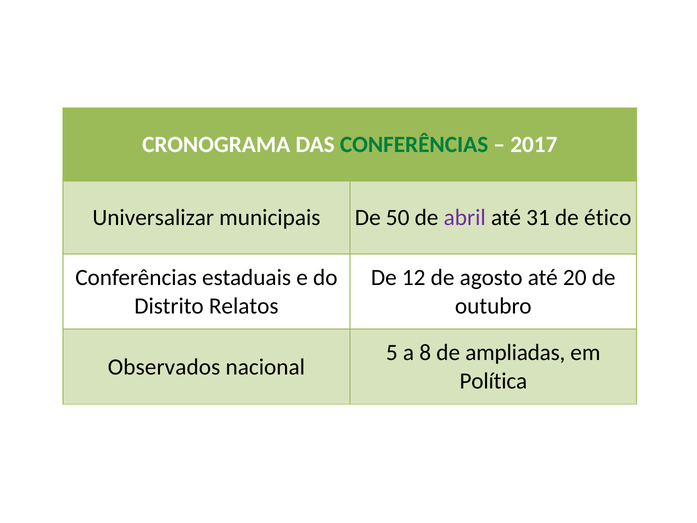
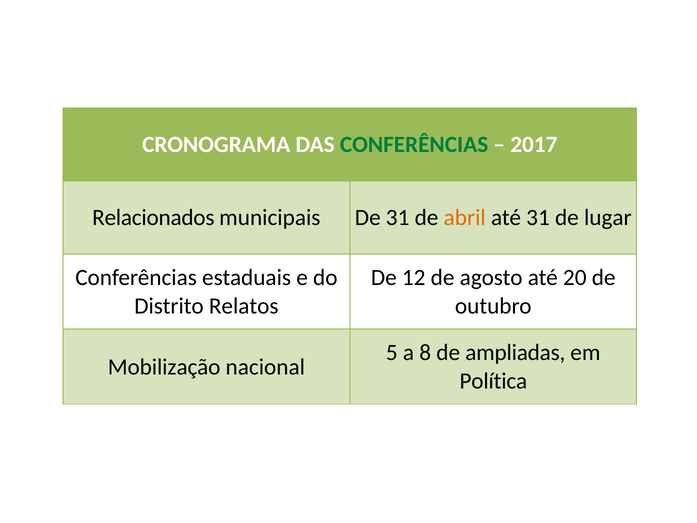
Universalizar: Universalizar -> Relacionados (153, 218)
De 50: 50 -> 31 (398, 218)
abril colour: purple -> orange (465, 218)
ético: ético -> lugar (608, 218)
Observados: Observados -> Mobilização (164, 367)
